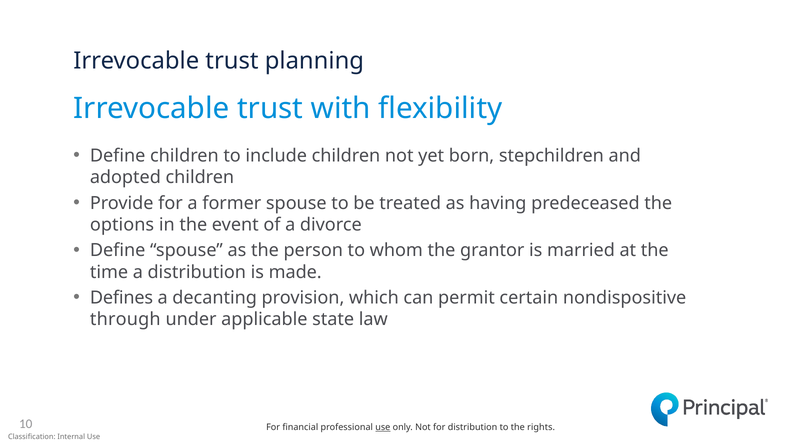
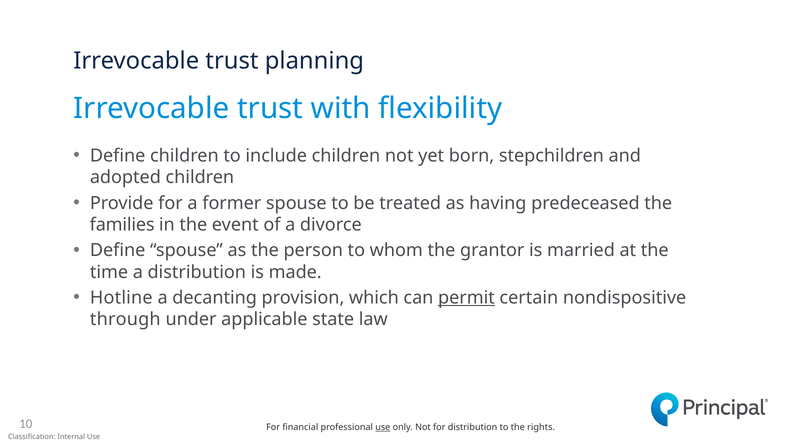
options: options -> families (122, 225)
Defines: Defines -> Hotline (121, 298)
permit underline: none -> present (466, 298)
